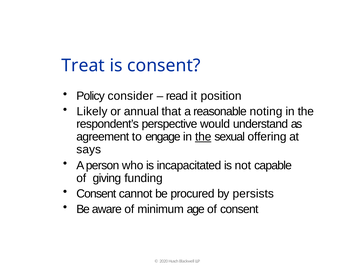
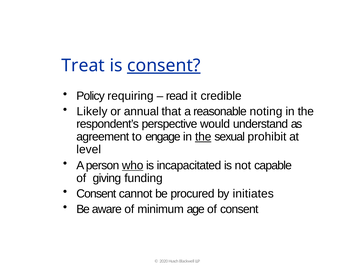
consent underline: none -> present (164, 65)
consider: consider -> requiring (130, 96)
position: position -> credible (221, 96)
offering: offering -> prohibit (267, 137)
says: says -> level (89, 149)
who underline: none -> present (133, 165)
persists: persists -> initiates (253, 193)
